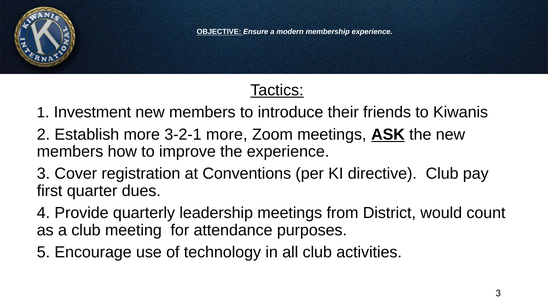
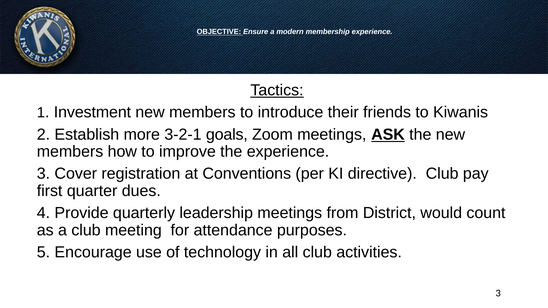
3-2-1 more: more -> goals (227, 135)
